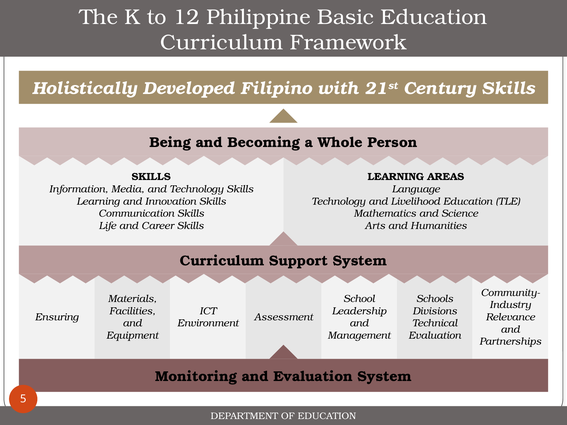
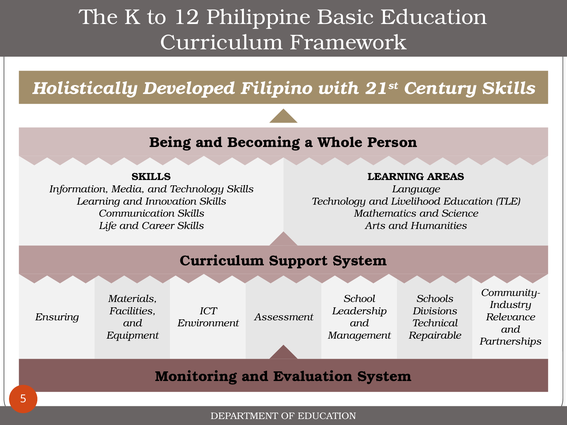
Evaluation: Evaluation -> Repairable (435, 336)
